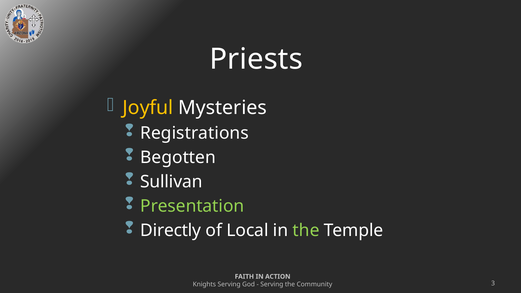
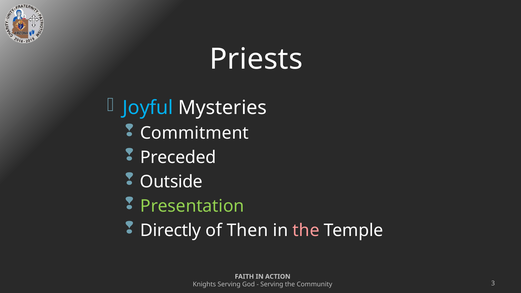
Joyful colour: yellow -> light blue (148, 108)
Registrations: Registrations -> Commitment (194, 133)
Begotten: Begotten -> Preceded (178, 158)
Sullivan: Sullivan -> Outside (171, 182)
Local: Local -> Then (247, 231)
the colour: light green -> pink (306, 231)
